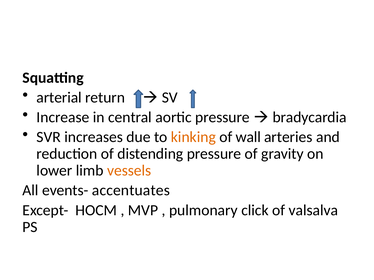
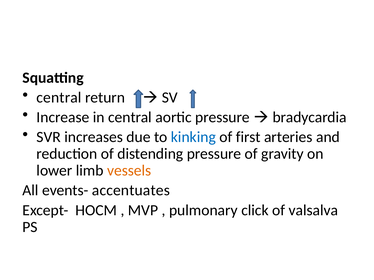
arterial: arterial -> central (59, 98)
kinking colour: orange -> blue (193, 137)
wall: wall -> first (248, 137)
